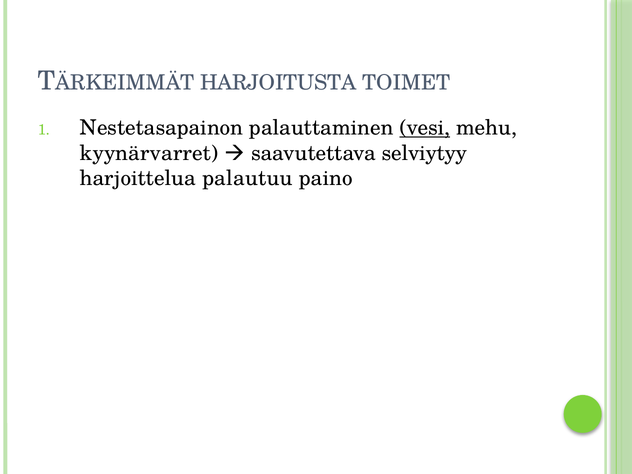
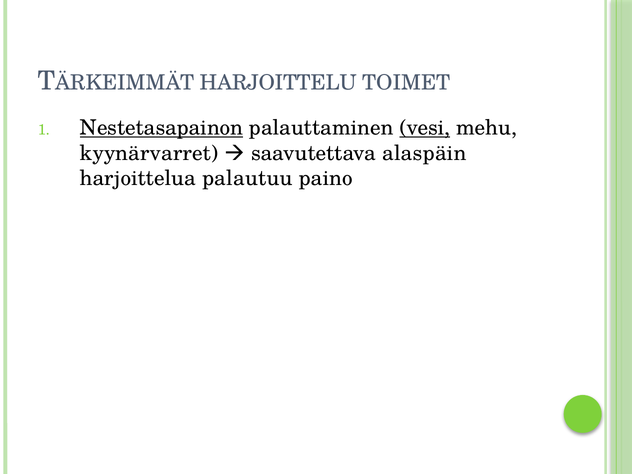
HARJOITUSTA: HARJOITUSTA -> HARJOITTELU (278, 83)
Nestetasapainon underline: none -> present (162, 128)
selviytyy: selviytyy -> alaspäin (424, 153)
